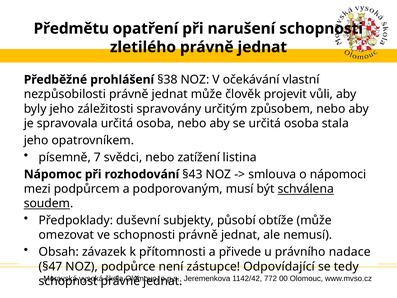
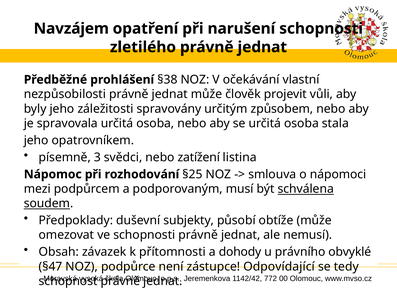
Předmětu: Předmětu -> Navzájem (71, 29)
7: 7 -> 3 (97, 157)
§43: §43 -> §25 (193, 174)
přivede: přivede -> dohody (240, 252)
nadace: nadace -> obvyklé (350, 252)
